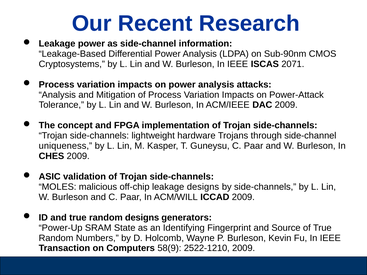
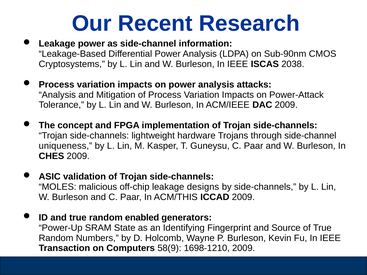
2071: 2071 -> 2038 (293, 64)
ACM/WILL: ACM/WILL -> ACM/THIS (176, 197)
random designs: designs -> enabled (142, 218)
2522-1210: 2522-1210 -> 1698-1210 (207, 248)
